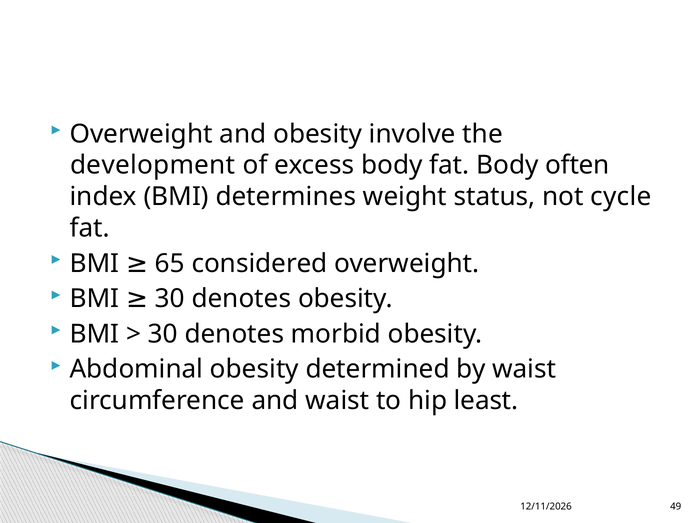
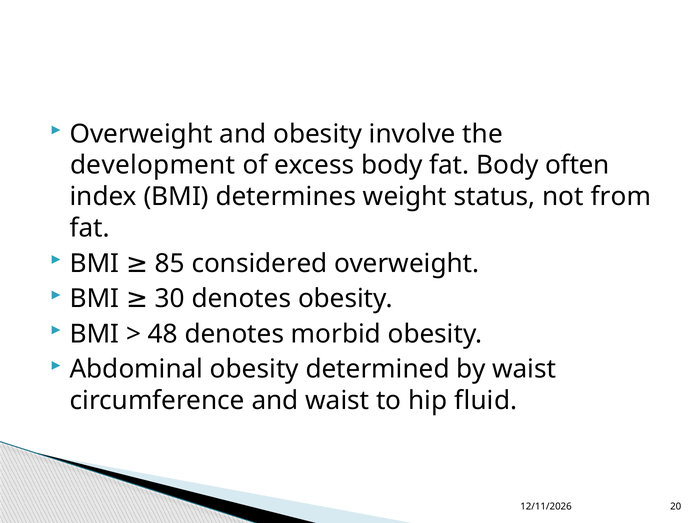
cycle: cycle -> from (621, 197)
65: 65 -> 85 (170, 264)
30: 30 -> 48 (163, 334)
least: least -> fluid (486, 401)
49: 49 -> 20 (676, 507)
